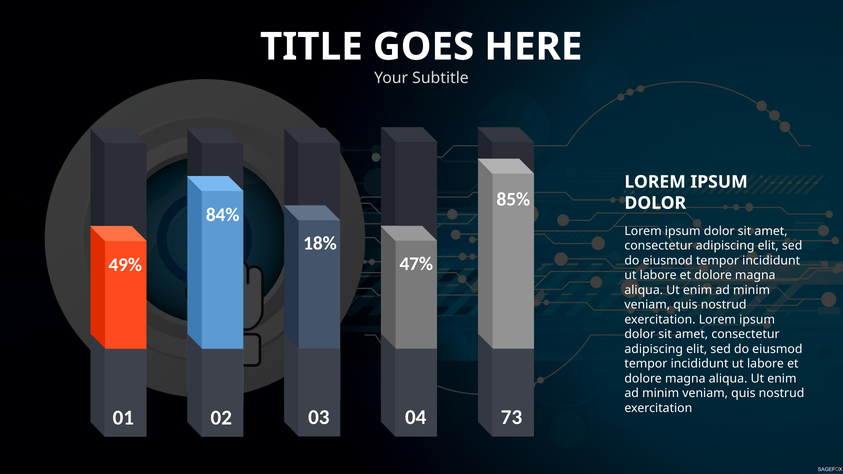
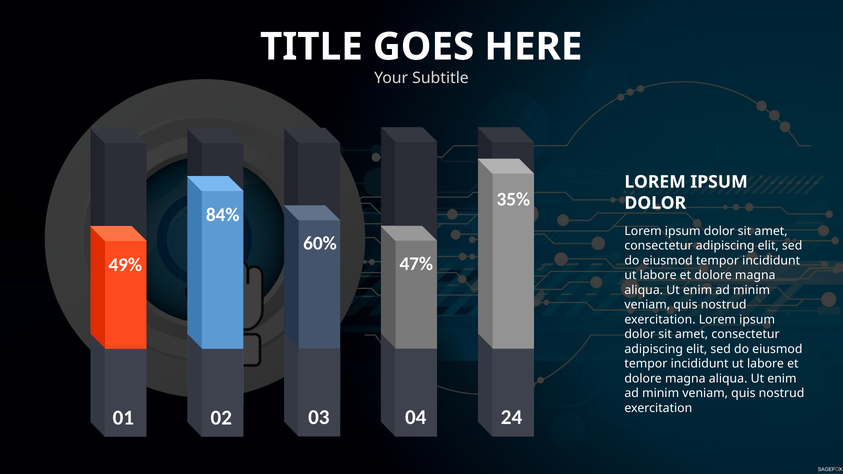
85%: 85% -> 35% (513, 200)
18%: 18% -> 60% (320, 244)
73: 73 -> 24 (512, 417)
